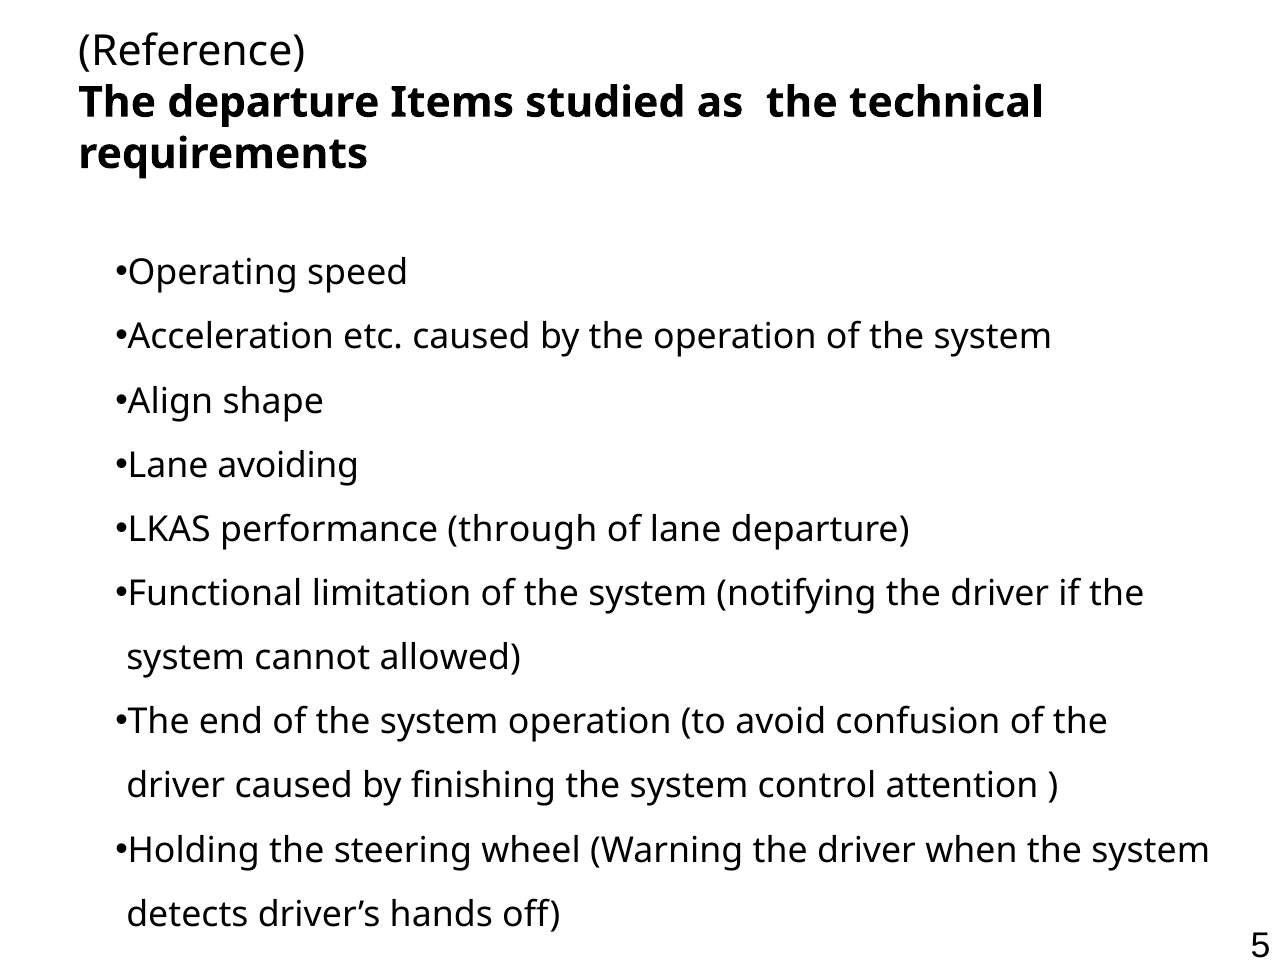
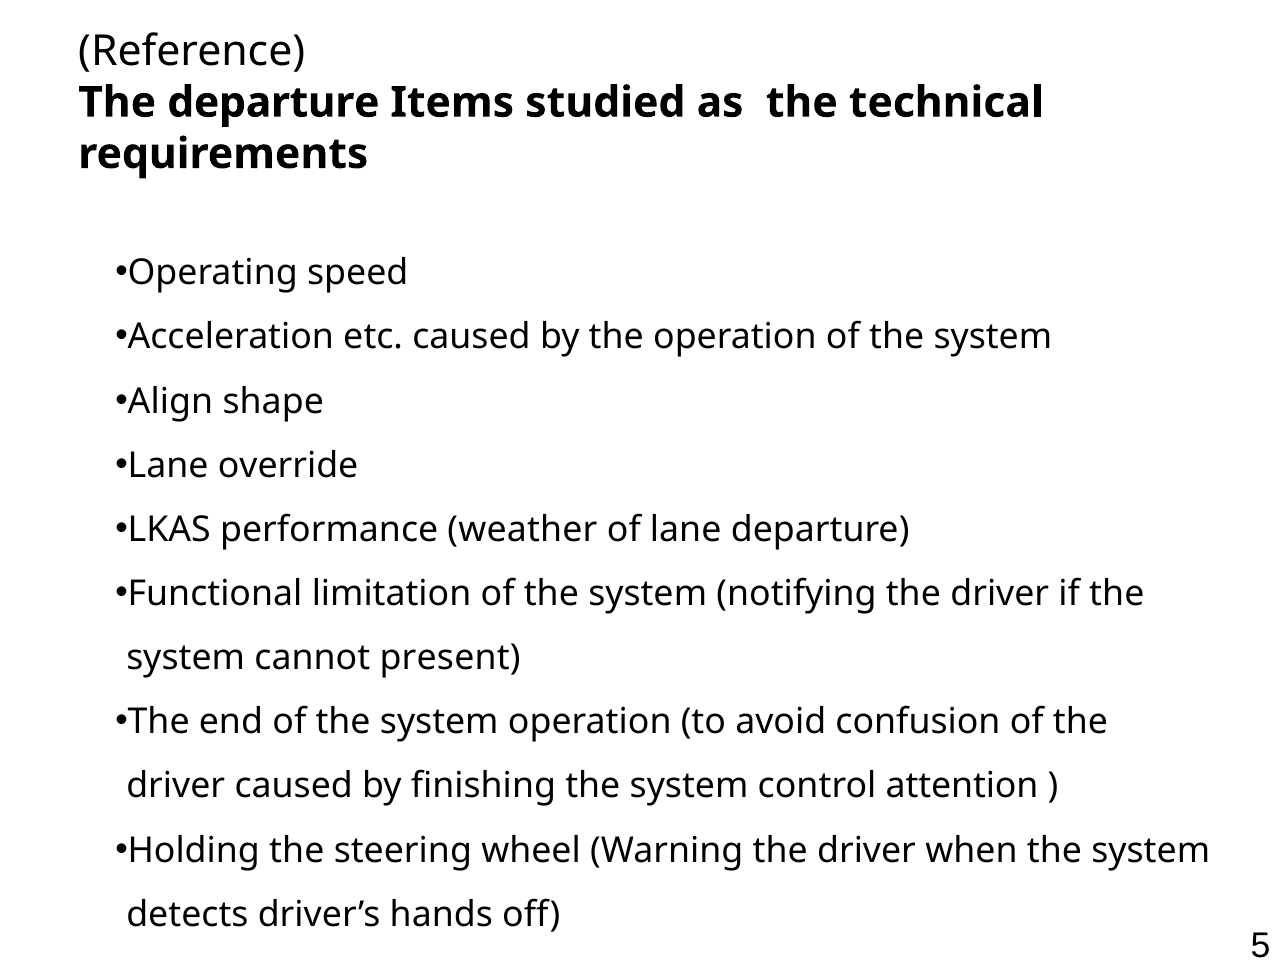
avoiding: avoiding -> override (288, 466)
through: through -> weather (522, 530)
allowed: allowed -> present (450, 658)
